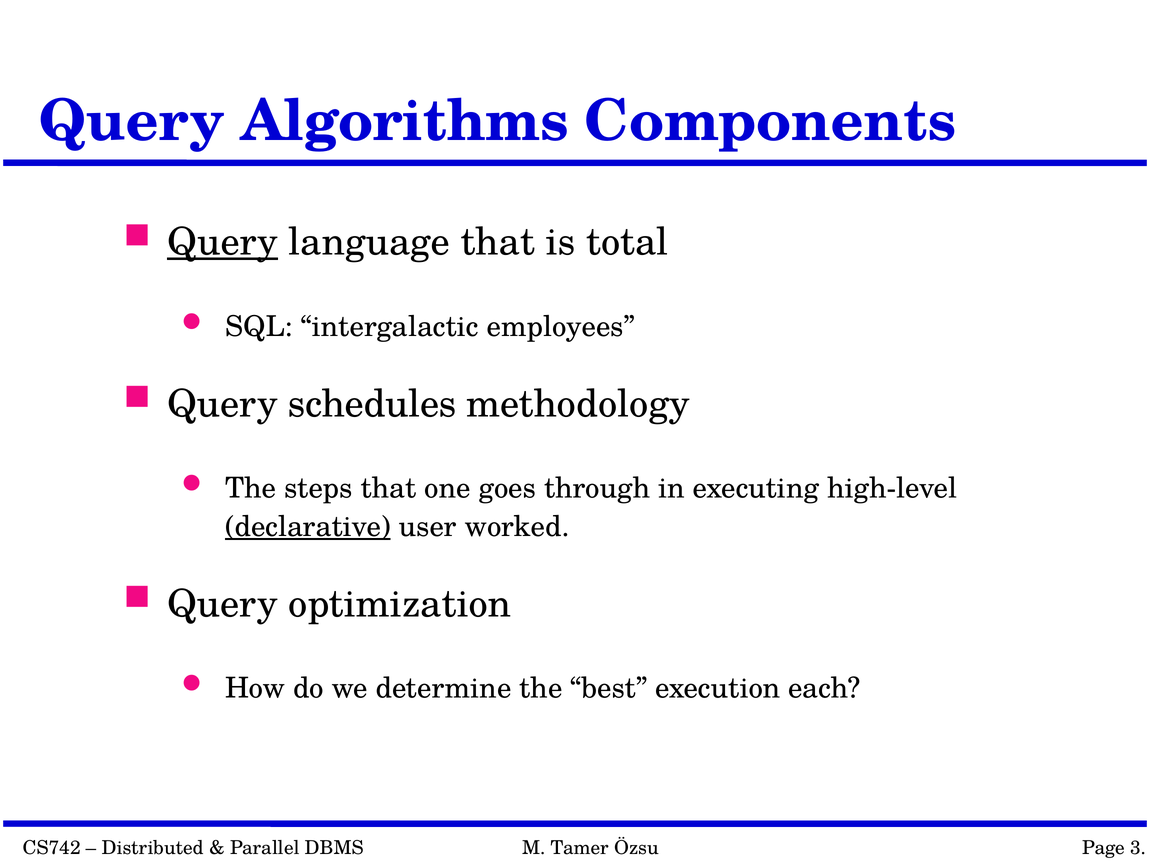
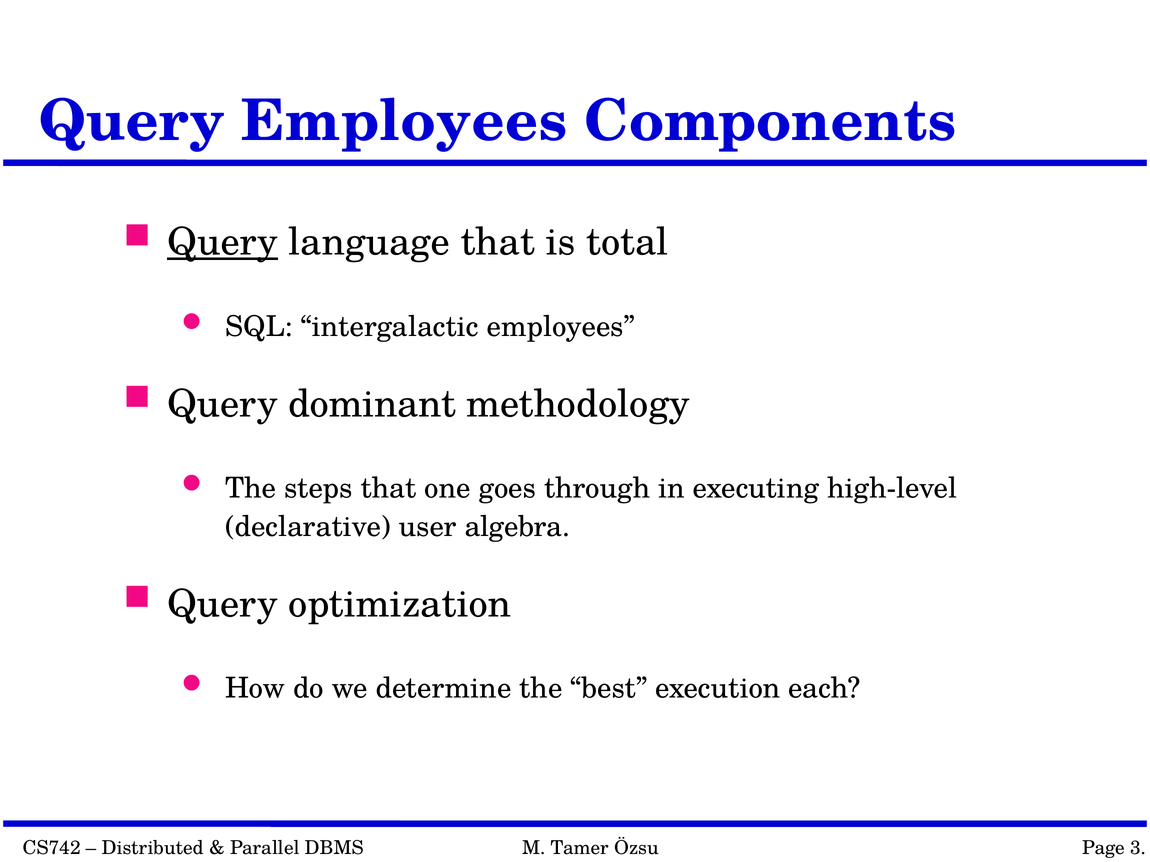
Query Algorithms: Algorithms -> Employees (404, 121)
schedules: schedules -> dominant (372, 404)
declarative underline: present -> none (308, 527)
worked: worked -> algebra (517, 527)
